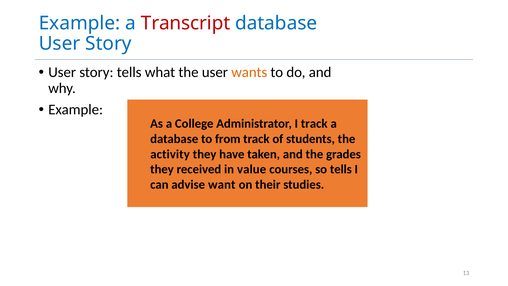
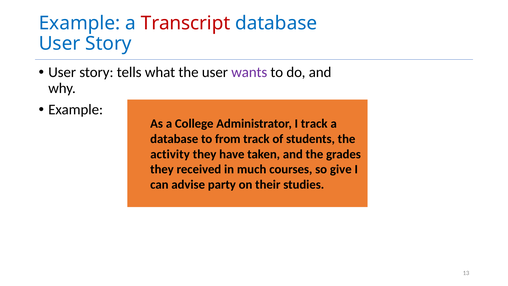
wants colour: orange -> purple (249, 72)
value: value -> much (252, 169)
so tells: tells -> give (341, 169)
want: want -> party (222, 185)
